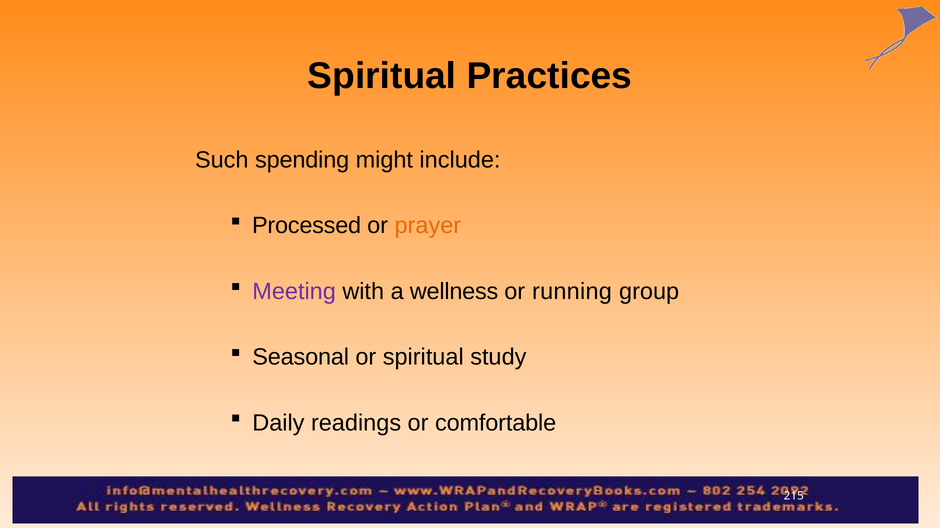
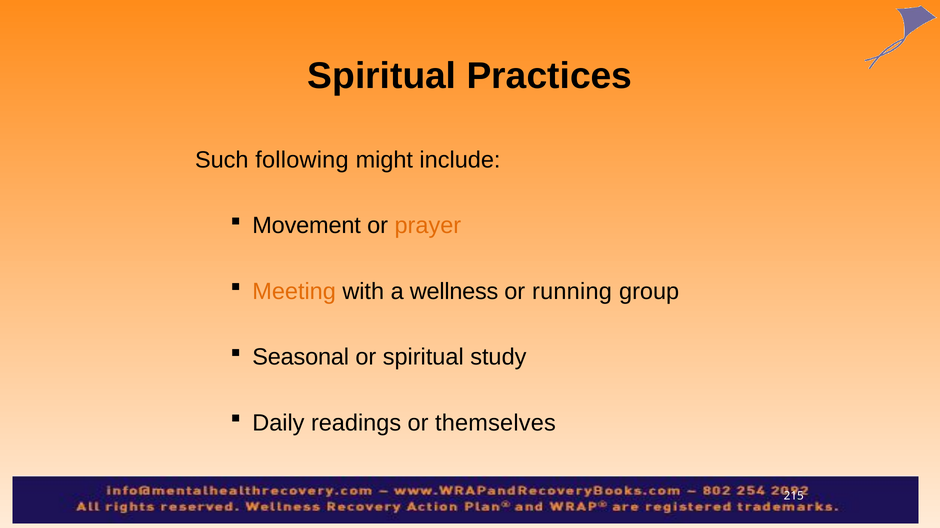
spending: spending -> following (302, 160)
Processed: Processed -> Movement (307, 226)
Meeting colour: purple -> orange (294, 292)
comfortable: comfortable -> themselves (495, 423)
